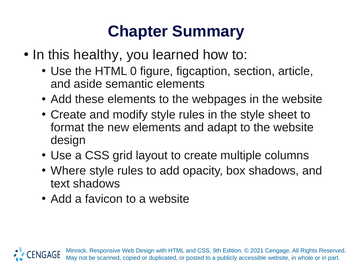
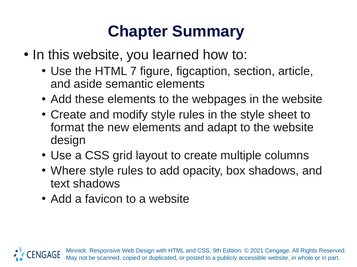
this healthy: healthy -> website (98, 55)
0: 0 -> 7 (133, 71)
